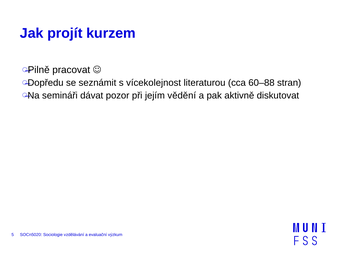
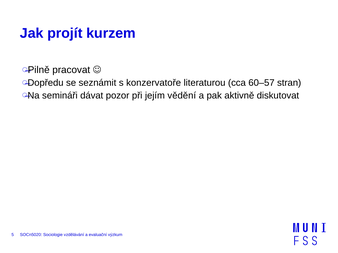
vícekolejnost: vícekolejnost -> konzervatoře (154, 83)
60–88: 60–88 -> 60–57 (261, 83)
